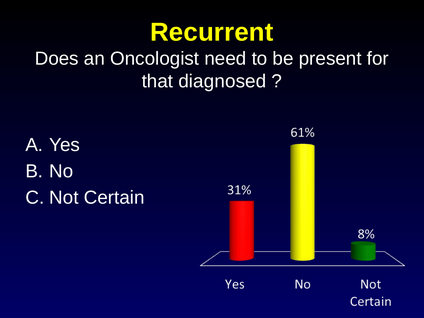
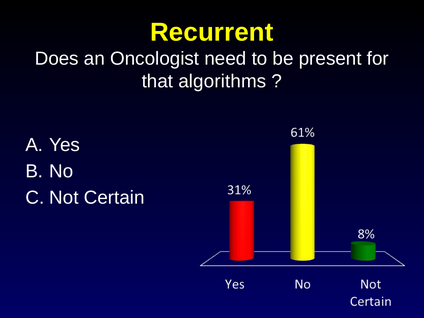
diagnosed: diagnosed -> algorithms (222, 81)
